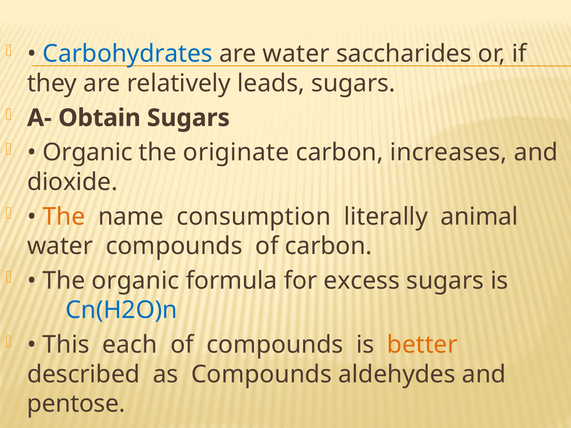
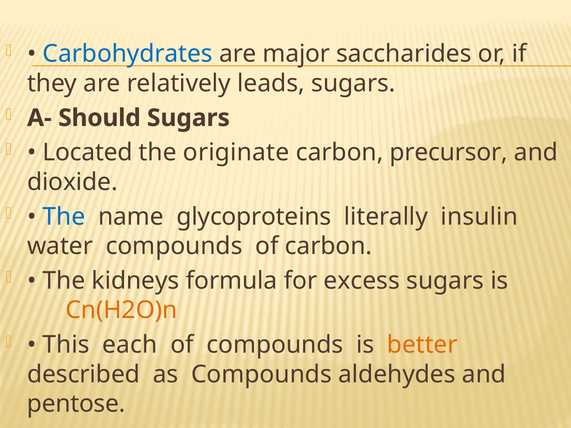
are water: water -> major (296, 54)
Obtain: Obtain -> Should (100, 118)
Organic: Organic -> Located (88, 153)
increases: increases -> precursor (449, 153)
The colour: orange -> blue (64, 217)
consumption: consumption -> glycoproteins (254, 217)
animal: animal -> insulin (479, 217)
The organic: organic -> kidneys (136, 281)
Cn(H2O)n colour: blue -> orange (121, 310)
